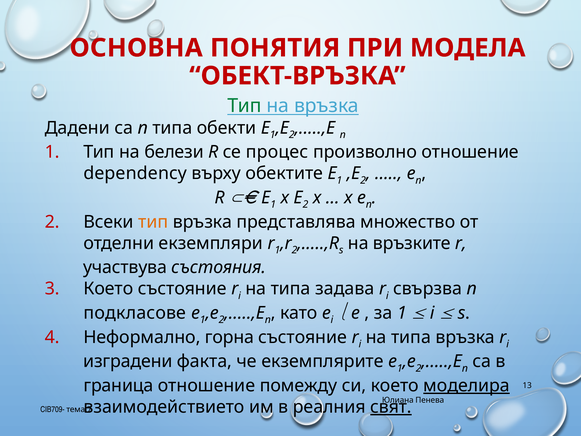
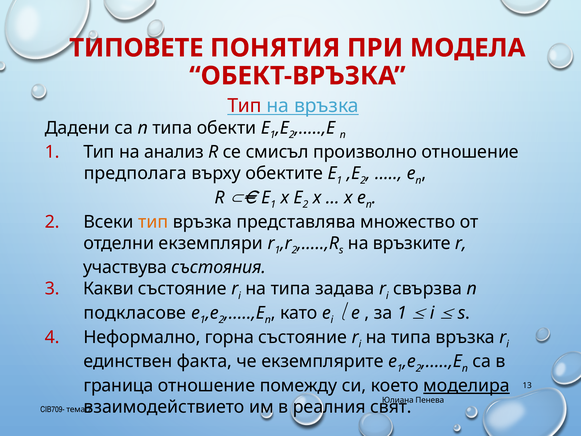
ОСНОВНА: ОСНОВНА -> ТИПОВЕТЕ (136, 48)
Тип colour: green -> red (244, 106)
белези: белези -> анализ (174, 152)
процес: процес -> смисъл (277, 152)
dependency: dependency -> предполага (135, 173)
Което: Което -> Какви (108, 289)
изградени: изградени -> единствен (128, 361)
свят underline: present -> none (391, 407)
